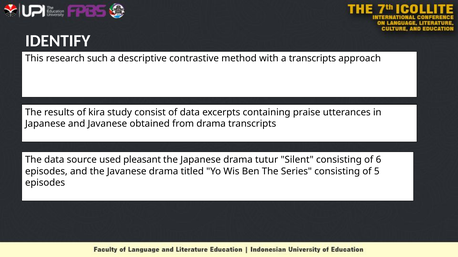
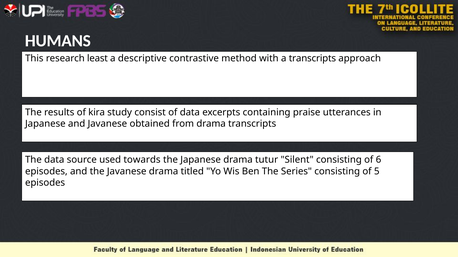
IDENTIFY: IDENTIFY -> HUMANS (58, 41)
such: such -> least (97, 59)
pleasant: pleasant -> towards (142, 160)
